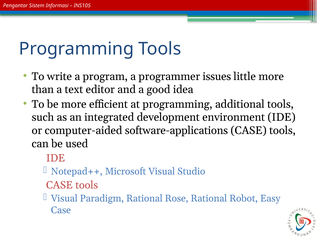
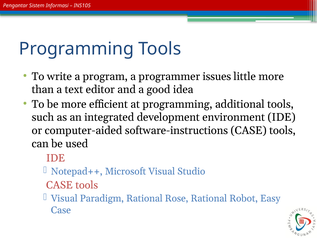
software-applications: software-applications -> software-instructions (176, 130)
